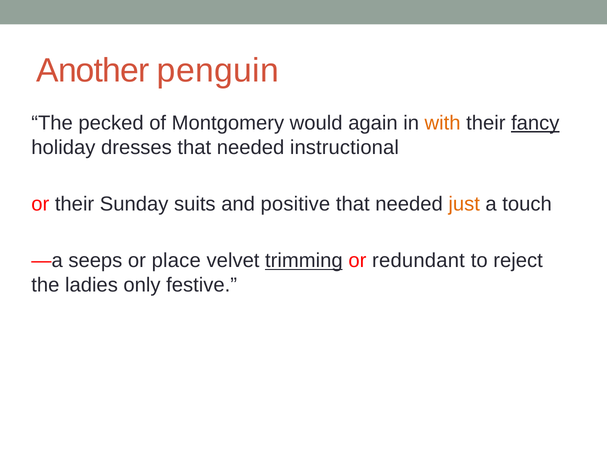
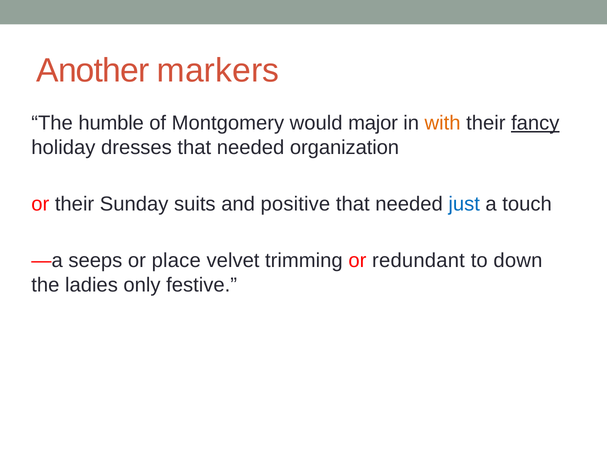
penguin: penguin -> markers (218, 71)
pecked: pecked -> humble (111, 123)
again: again -> major (373, 123)
instructional: instructional -> organization (345, 147)
just colour: orange -> blue (464, 204)
trimming underline: present -> none (304, 260)
reject: reject -> down (518, 260)
